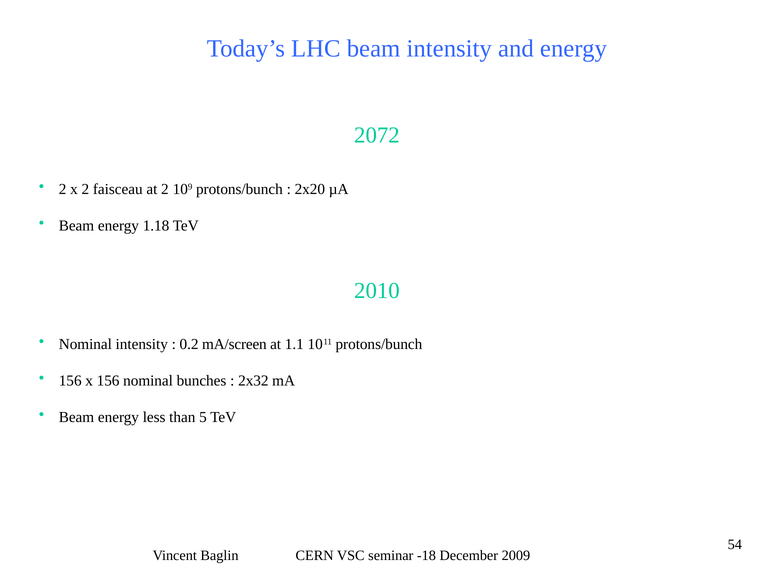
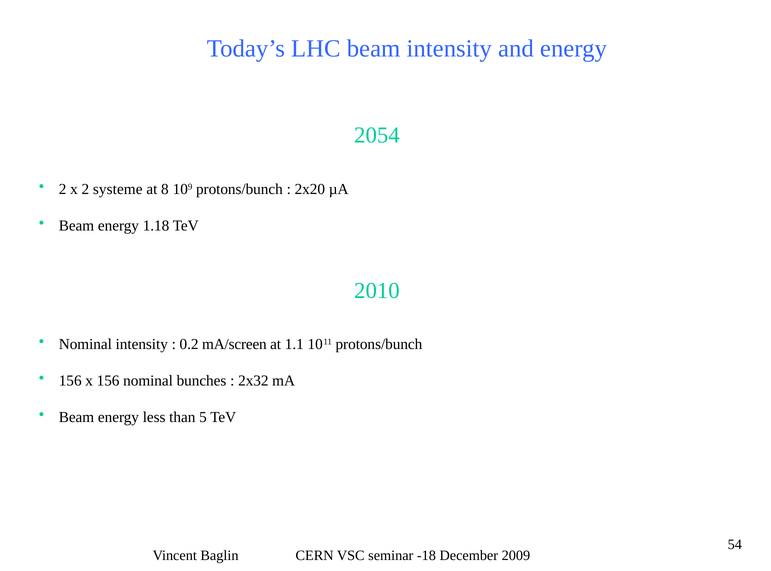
2072: 2072 -> 2054 (377, 135)
faisceau: faisceau -> systeme (118, 189)
at 2: 2 -> 8 (165, 189)
